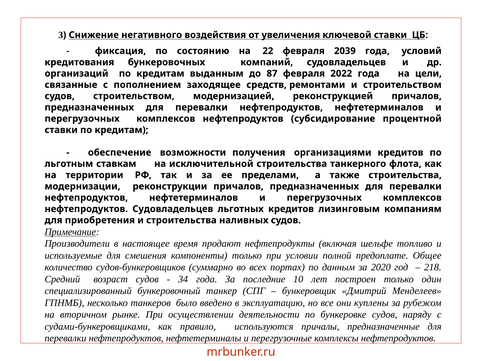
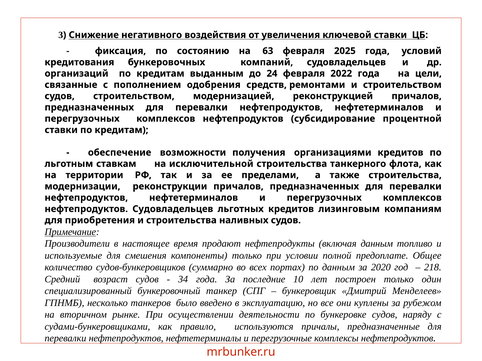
22: 22 -> 63 (268, 51)
2039: 2039 -> 2025 (345, 51)
87: 87 -> 24 (272, 74)
заходящее: заходящее -> одобрения (214, 85)
включая шельфе: шельфе -> данным (377, 244)
